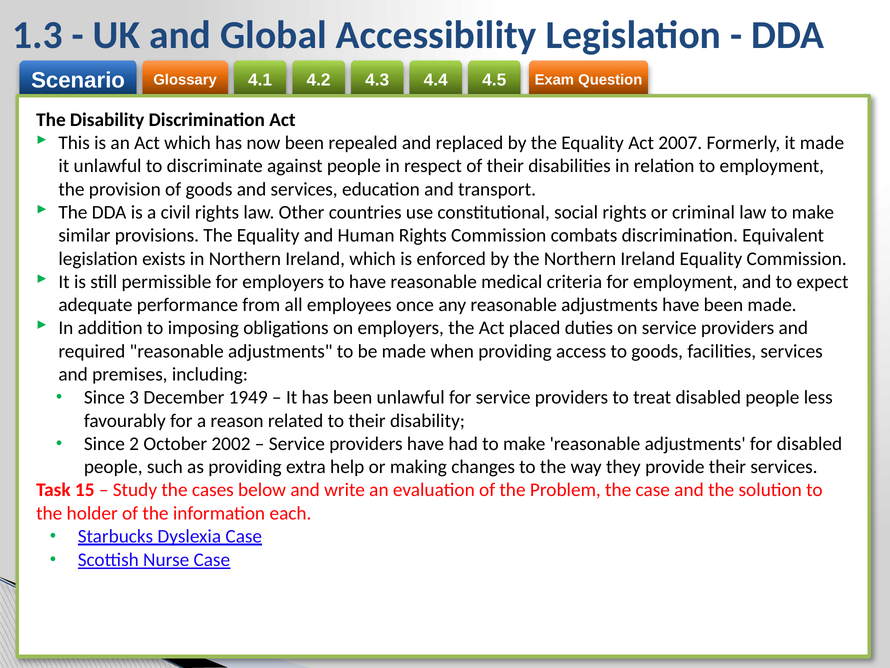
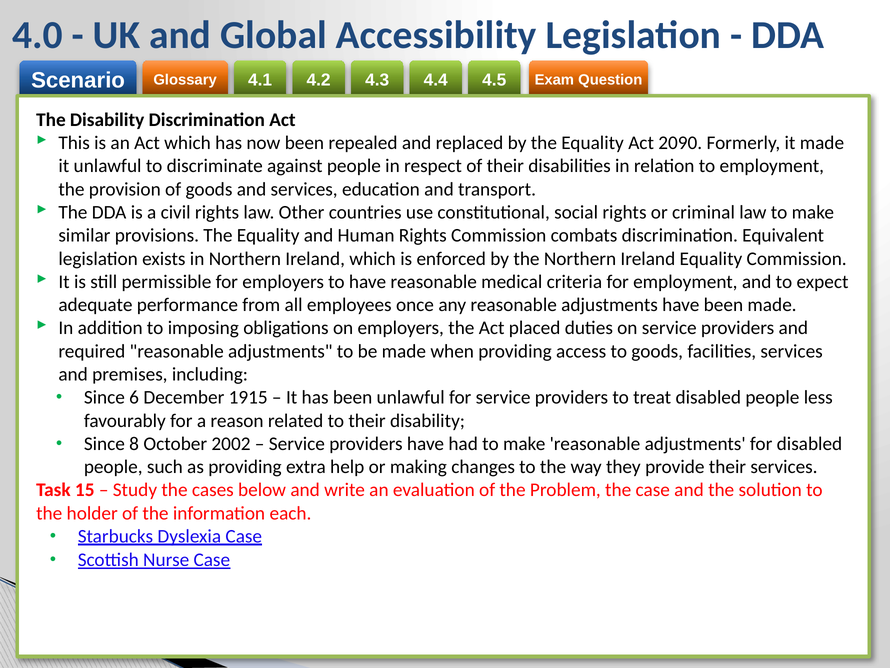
1.3: 1.3 -> 4.0 (38, 35)
2007: 2007 -> 2090 (680, 143)
3: 3 -> 6 (134, 397)
1949: 1949 -> 1915 (248, 397)
2: 2 -> 8 (134, 444)
